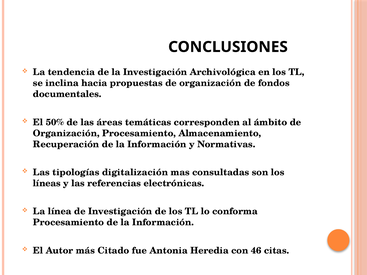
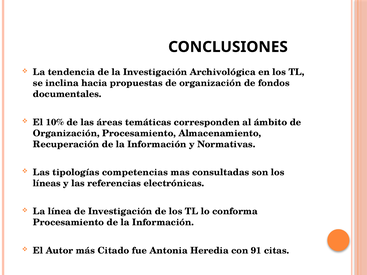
50%: 50% -> 10% (55, 122)
digitalización: digitalización -> competencias (135, 173)
46: 46 -> 91 (256, 251)
